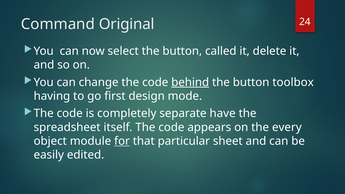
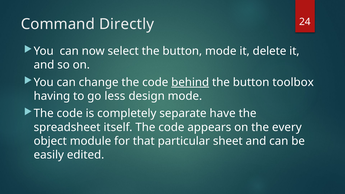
Original: Original -> Directly (127, 24)
button called: called -> mode (221, 51)
first: first -> less (115, 96)
for underline: present -> none (122, 141)
